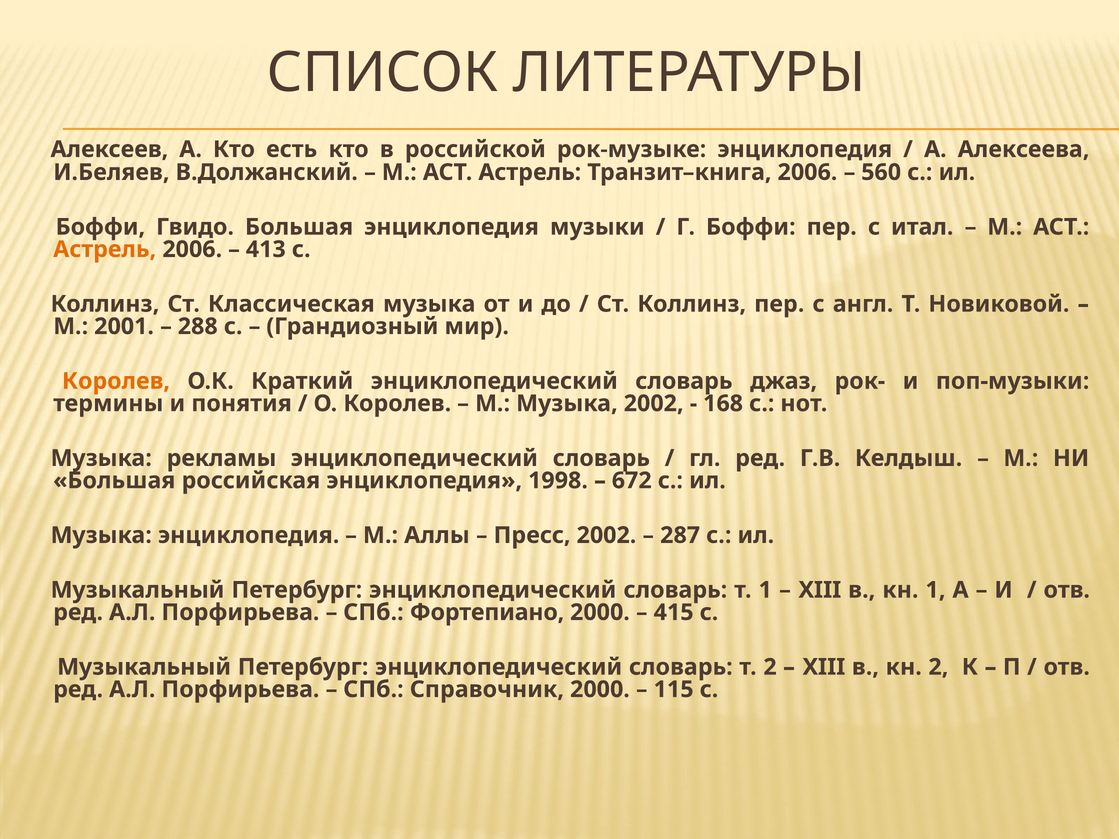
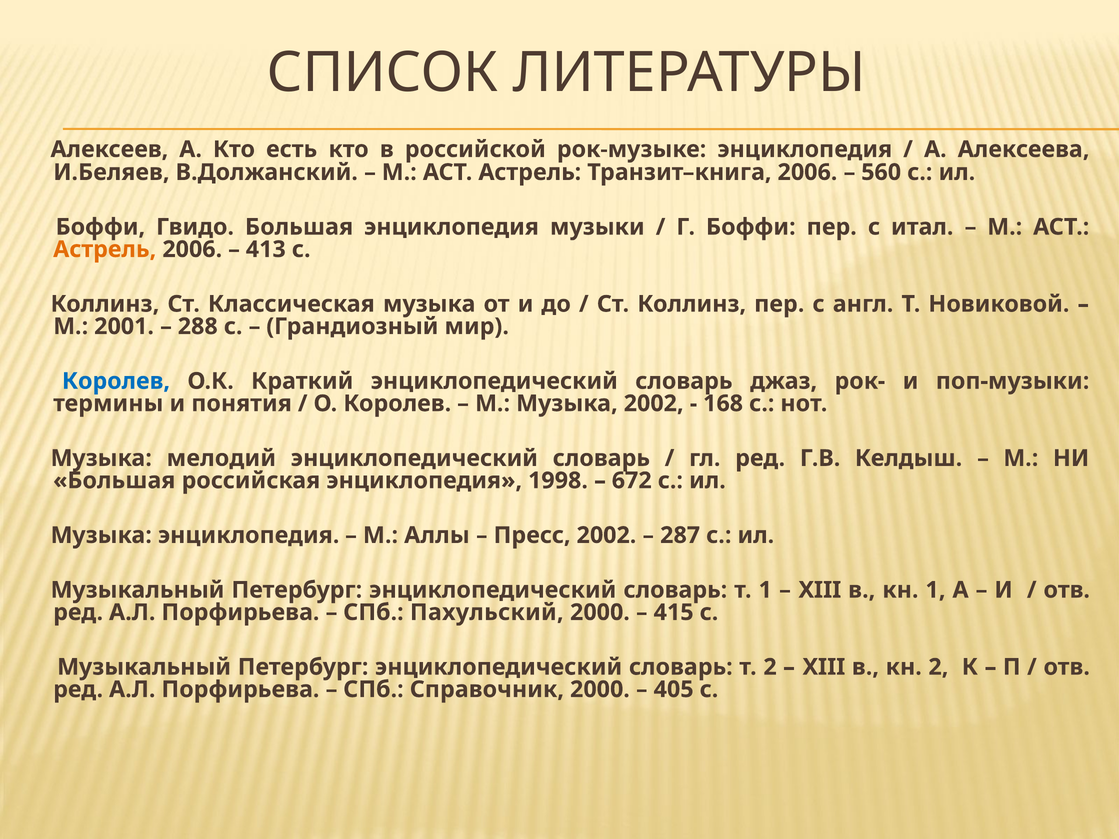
Королев colour: orange -> blue (116, 381)
рекламы: рекламы -> мелодий (221, 458)
Фортепиано: Фортепиано -> Пахульский (487, 613)
115: 115 -> 405 (674, 690)
